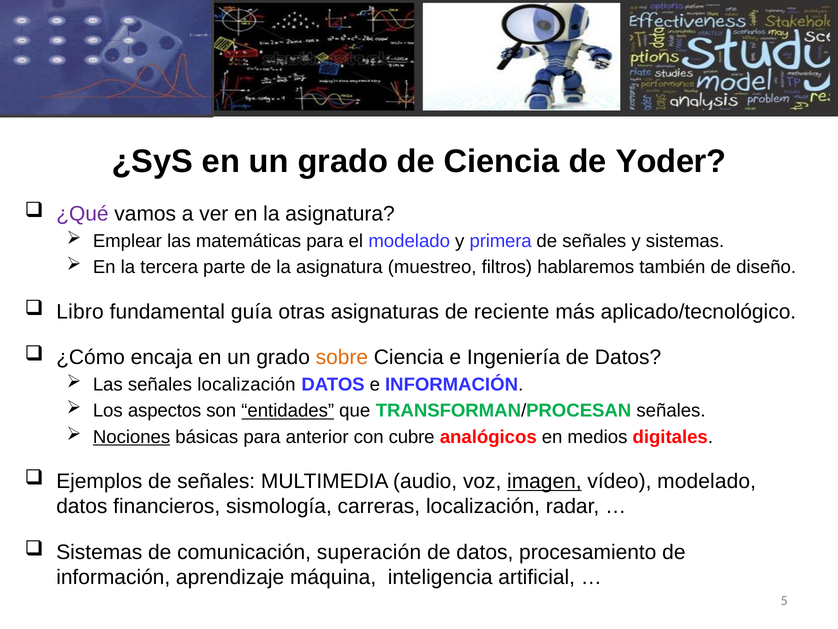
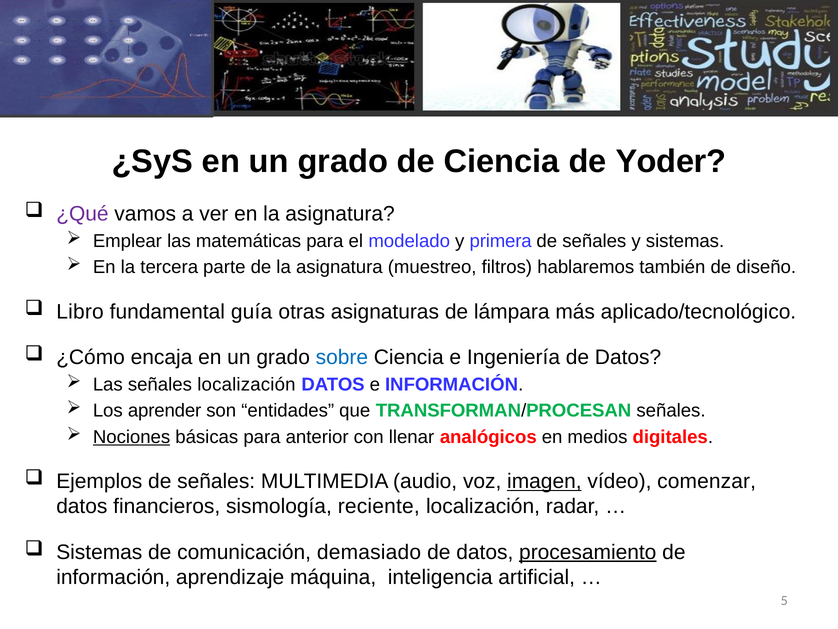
reciente: reciente -> lámpara (512, 311)
sobre colour: orange -> blue (342, 357)
aspectos: aspectos -> aprender (165, 411)
entidades underline: present -> none (288, 411)
cubre: cubre -> llenar (411, 437)
vídeo modelado: modelado -> comenzar (707, 481)
carreras: carreras -> reciente (379, 506)
superación: superación -> demasiado (369, 552)
procesamiento underline: none -> present (588, 552)
